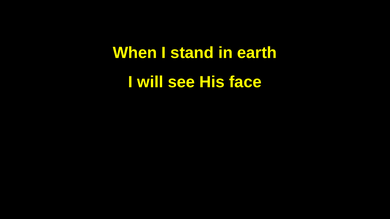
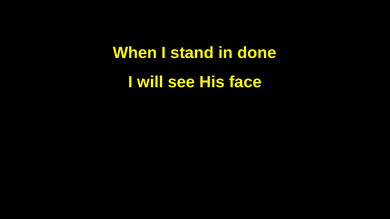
earth: earth -> done (257, 53)
